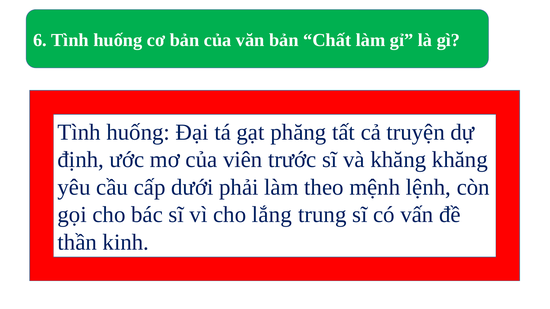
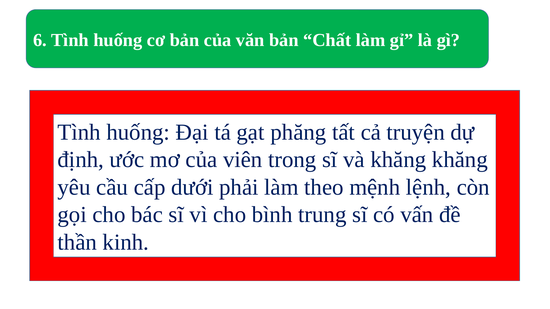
trước: trước -> trong (292, 160)
lắng: lắng -> bình (272, 215)
